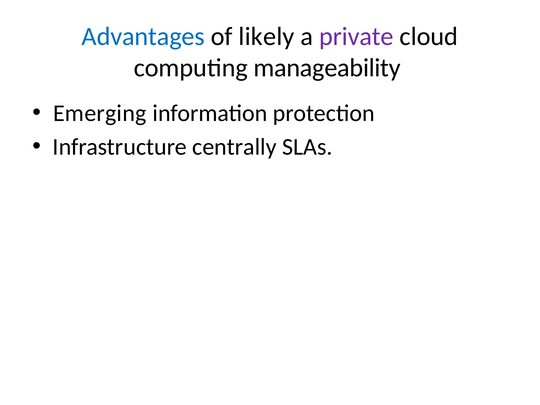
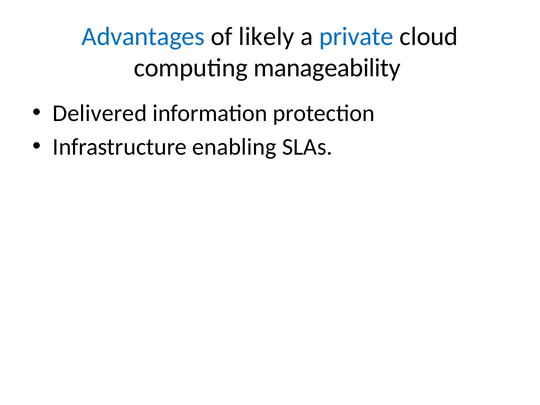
private colour: purple -> blue (356, 36)
Emerging: Emerging -> Delivered (100, 113)
centrally: centrally -> enabling (234, 147)
